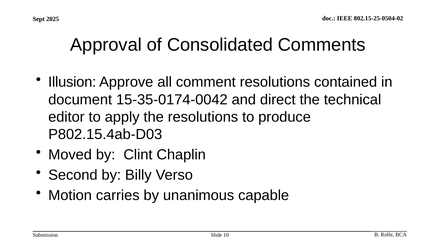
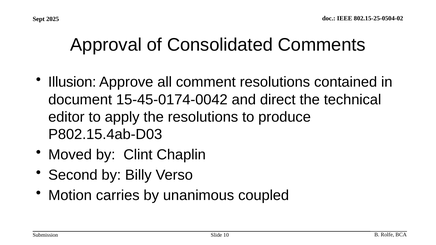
15-35-0174-0042: 15-35-0174-0042 -> 15-45-0174-0042 (172, 100)
capable: capable -> coupled (264, 196)
